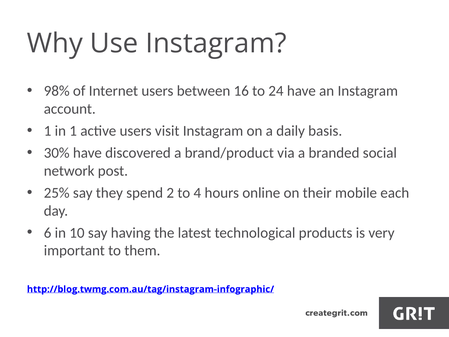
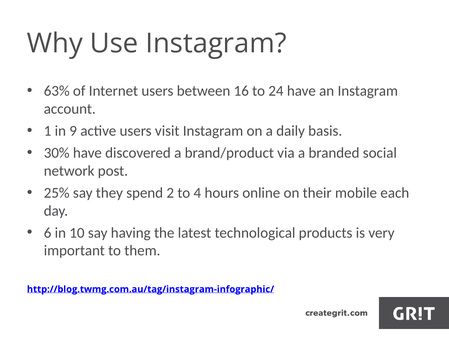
98%: 98% -> 63% (57, 91)
in 1: 1 -> 9 (73, 131)
